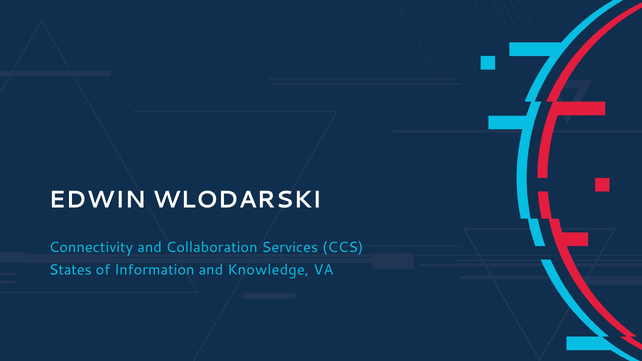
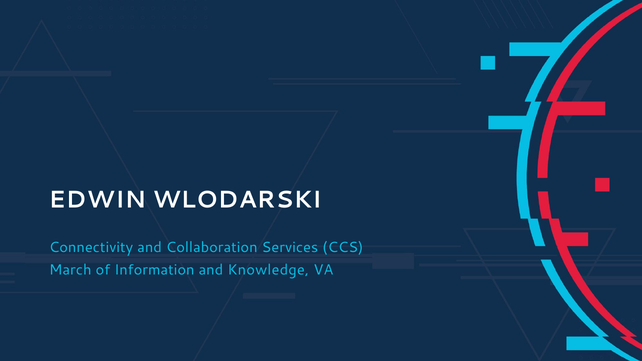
States: States -> March (70, 270)
